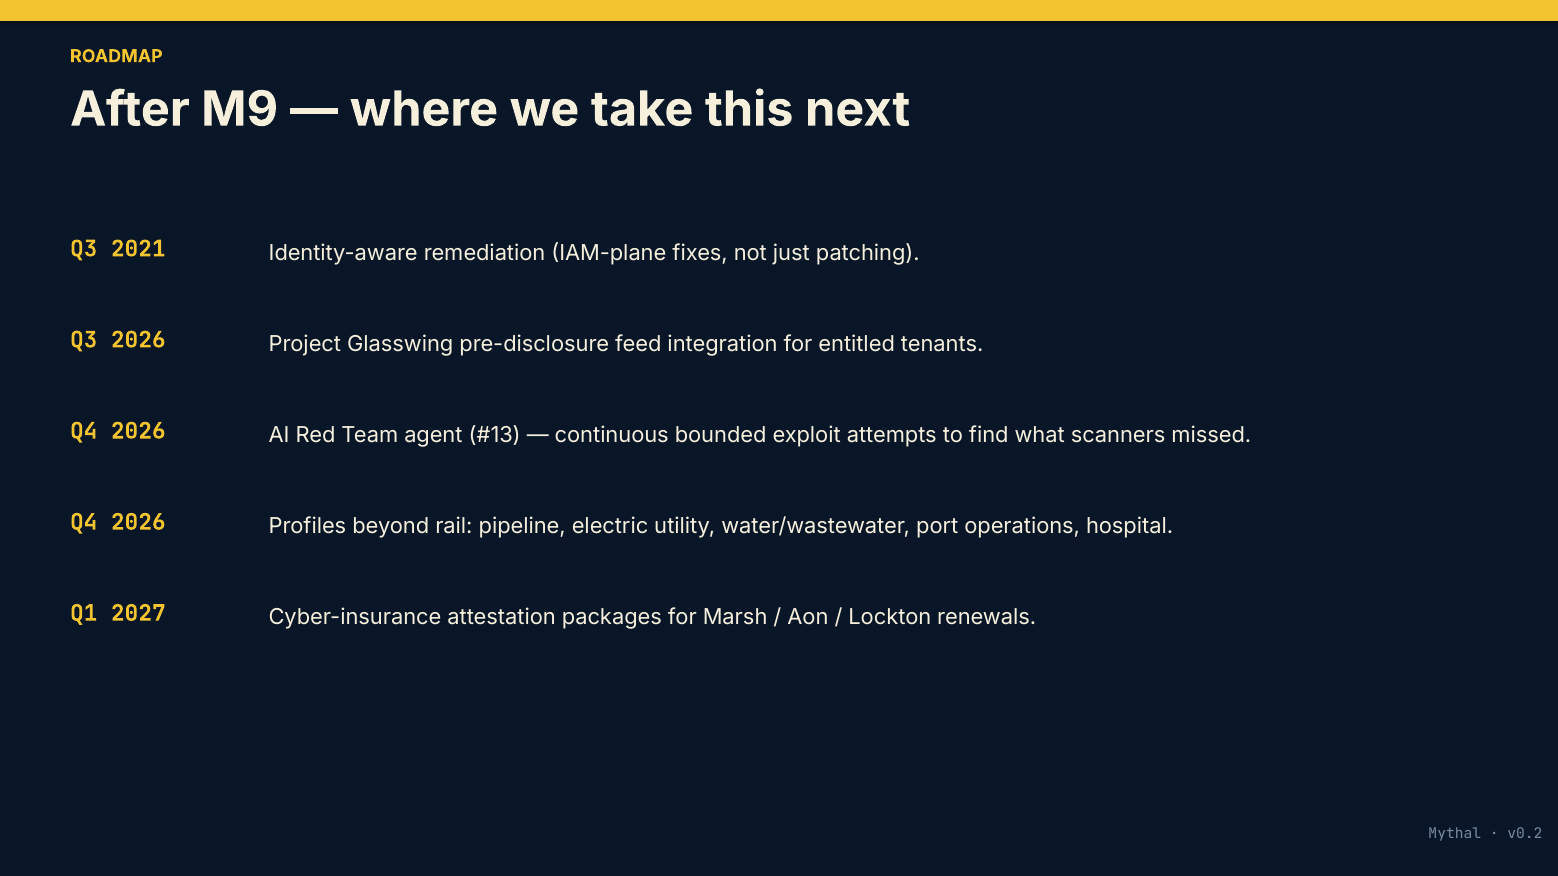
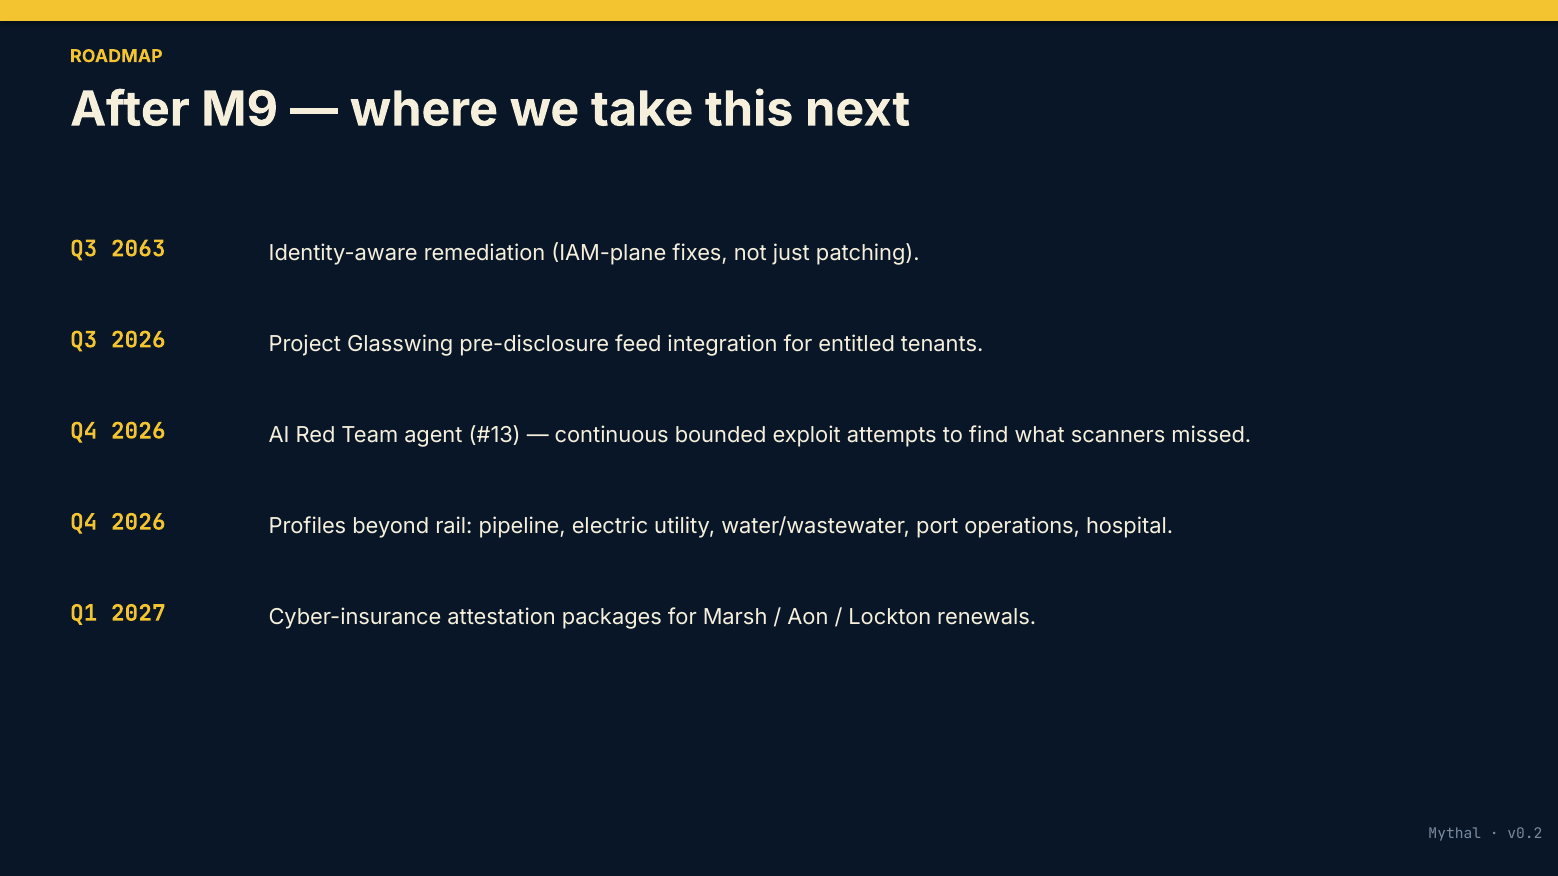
2021: 2021 -> 2063 (138, 249)
